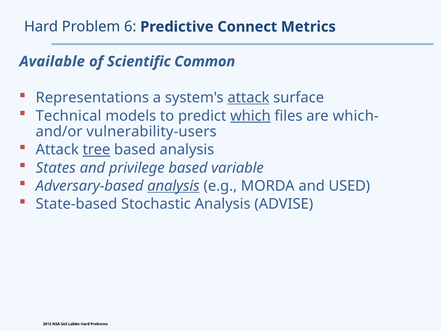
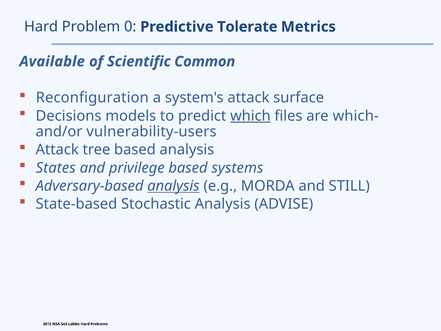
6: 6 -> 0 (130, 27)
Connect: Connect -> Tolerate (247, 27)
Representations: Representations -> Reconfiguration (92, 98)
attack underline: present -> none (248, 98)
Technical: Technical -> Decisions (69, 116)
tree underline: present -> none (96, 150)
variable: variable -> systems (237, 168)
USED: USED -> STILL (349, 186)
